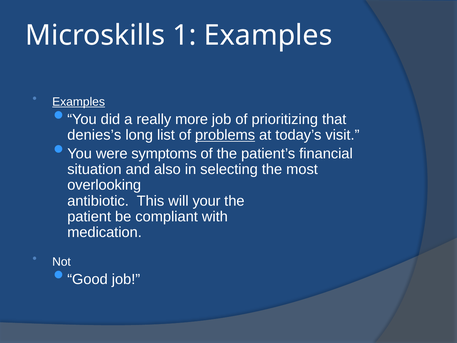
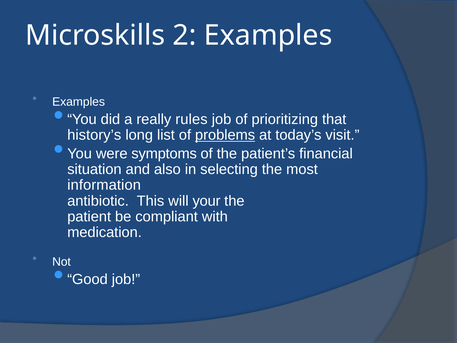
1: 1 -> 2 (185, 35)
Examples underline: present -> none (79, 102)
more: more -> rules (191, 119)
denies’s: denies’s -> history’s (94, 135)
overlooking: overlooking -> information (104, 185)
